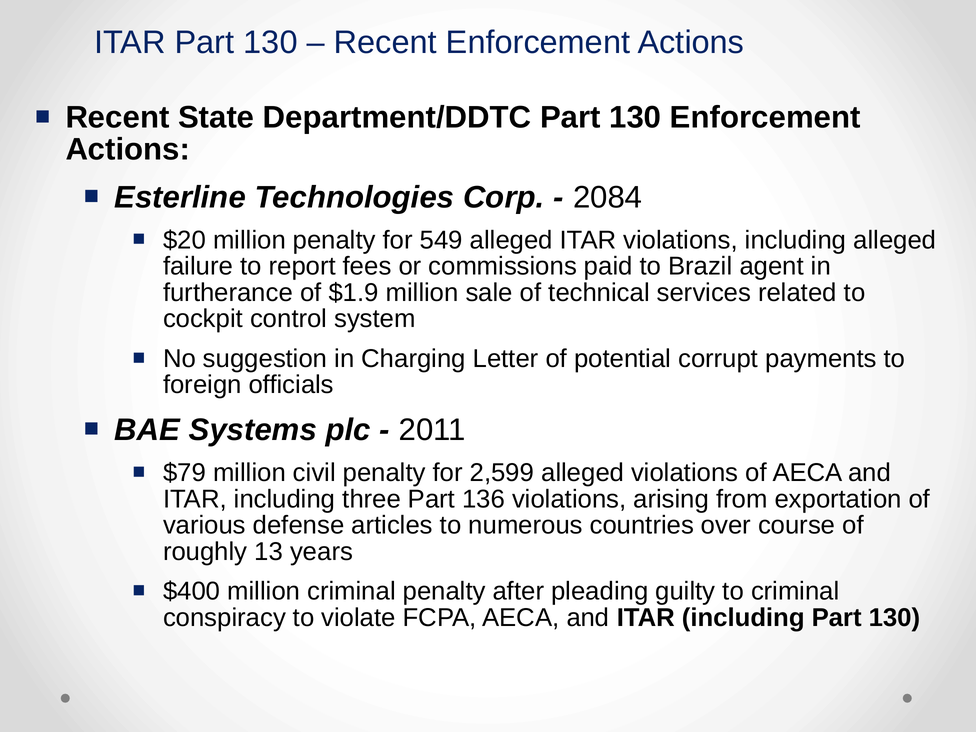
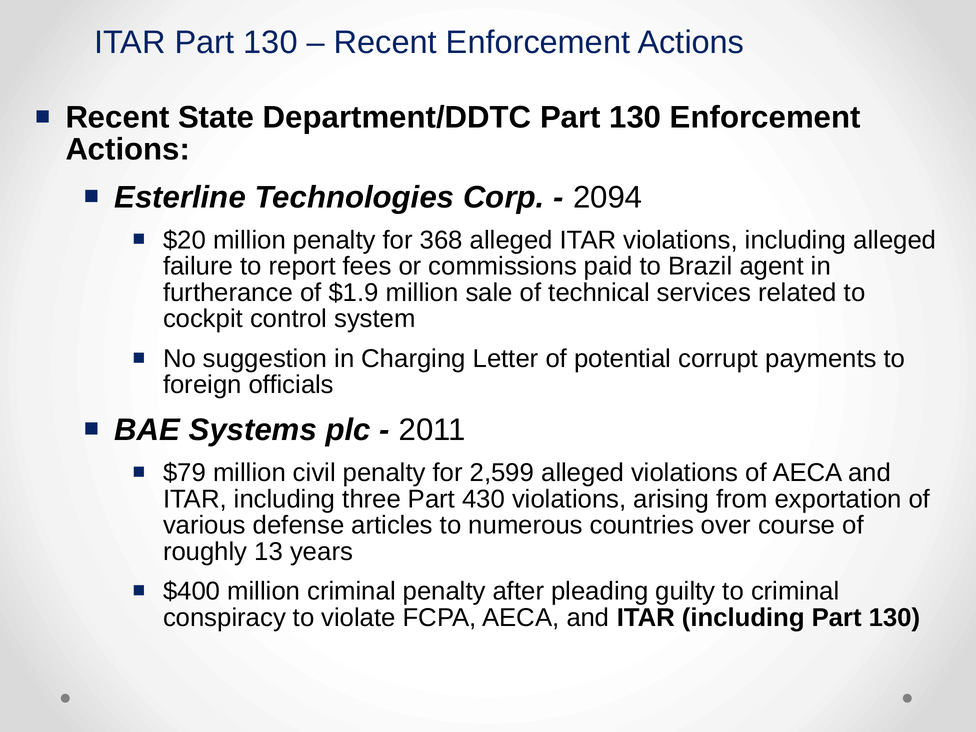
2084: 2084 -> 2094 (608, 197)
549: 549 -> 368 (441, 240)
136: 136 -> 430 (484, 499)
